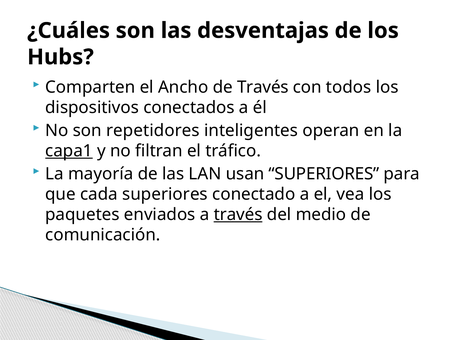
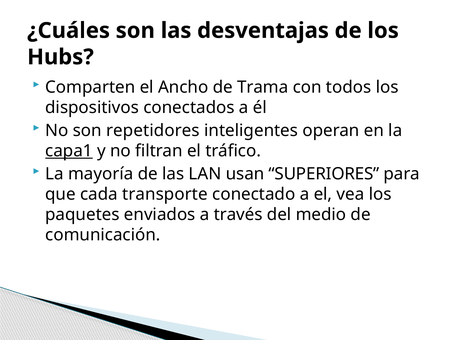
de Través: Través -> Trama (263, 87)
cada superiores: superiores -> transporte (165, 194)
través underline: present -> none (238, 214)
